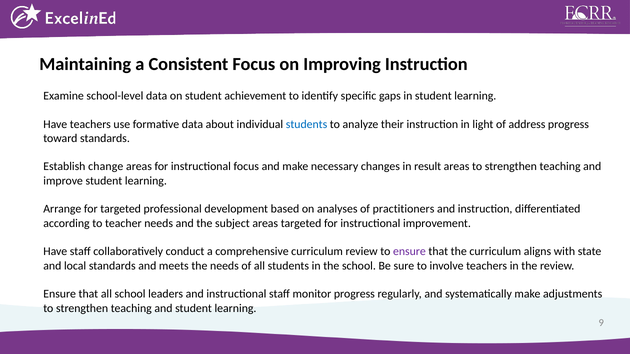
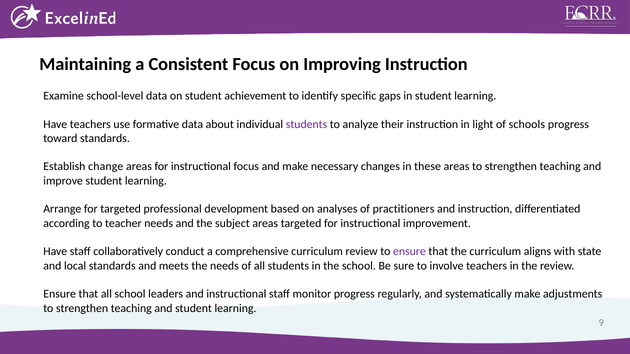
students colour: blue -> purple (307, 124)
address: address -> schools (527, 124)
result: result -> these (428, 167)
